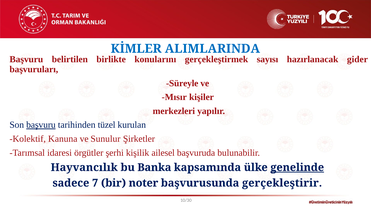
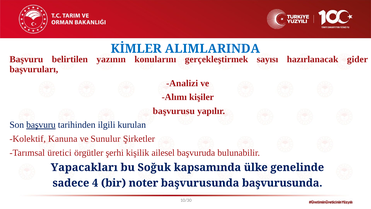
birlikte: birlikte -> yazının (111, 59)
Süreyle: Süreyle -> Analizi (182, 83)
Mısır: Mısır -> Alımı (174, 97)
merkezleri: merkezleri -> başvurusu (174, 111)
tüzel: tüzel -> ilgili (107, 125)
idaresi: idaresi -> üretici (59, 152)
Hayvancılık: Hayvancılık -> Yapacakları (84, 167)
Banka: Banka -> Soğuk (154, 167)
genelinde underline: present -> none (297, 167)
7: 7 -> 4 (95, 183)
başvurusunda gerçekleştirir: gerçekleştirir -> başvurusunda (282, 183)
